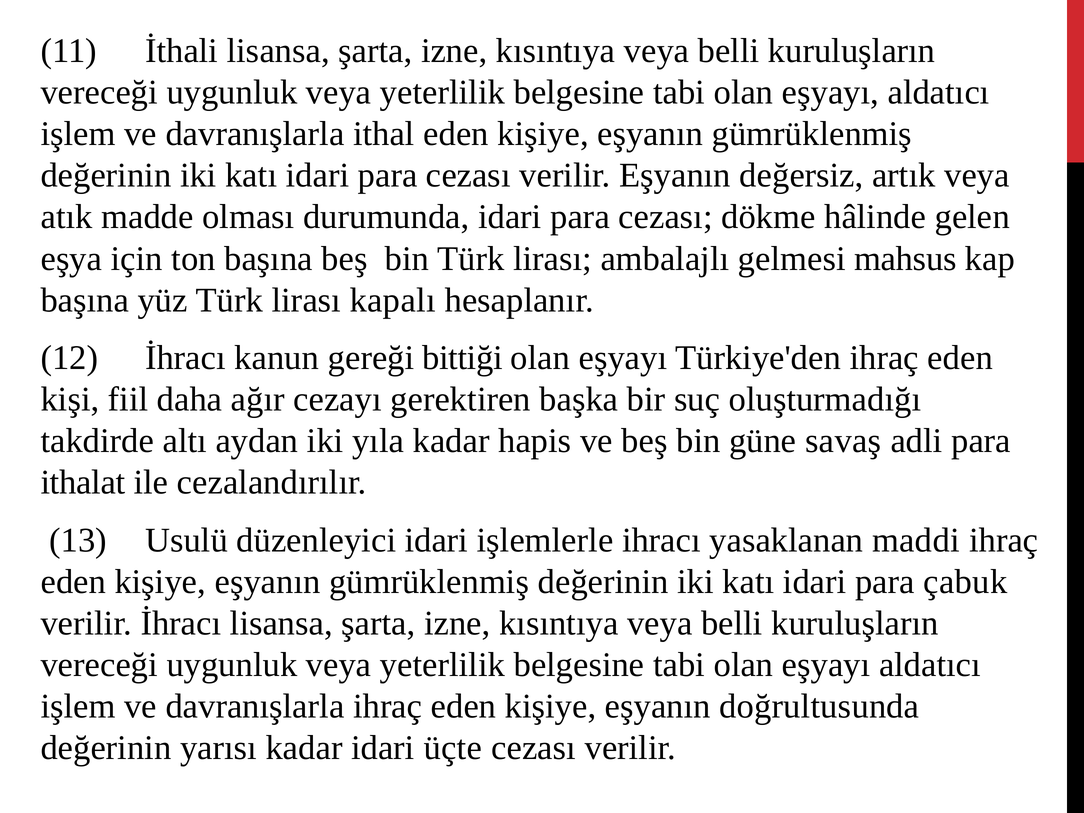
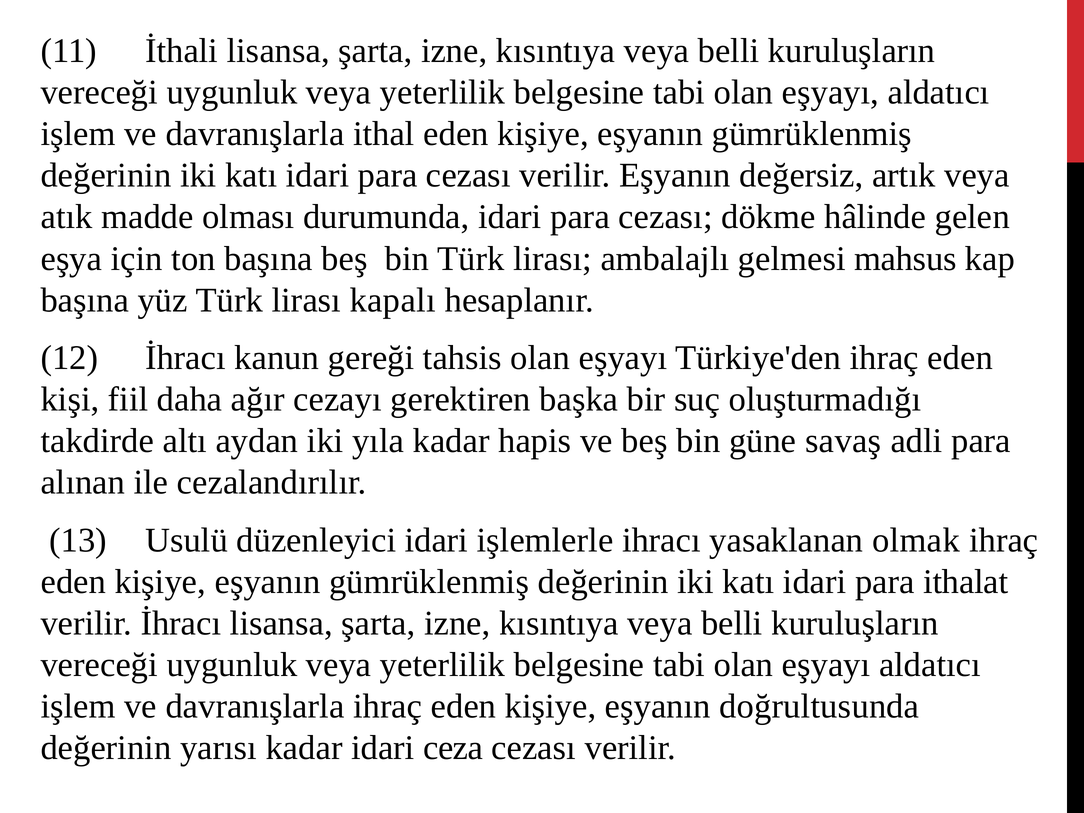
bittiği: bittiği -> tahsis (462, 358)
ithalat: ithalat -> alınan (83, 482)
maddi: maddi -> olmak (916, 540)
çabuk: çabuk -> ithalat (966, 582)
üçte: üçte -> ceza (453, 748)
